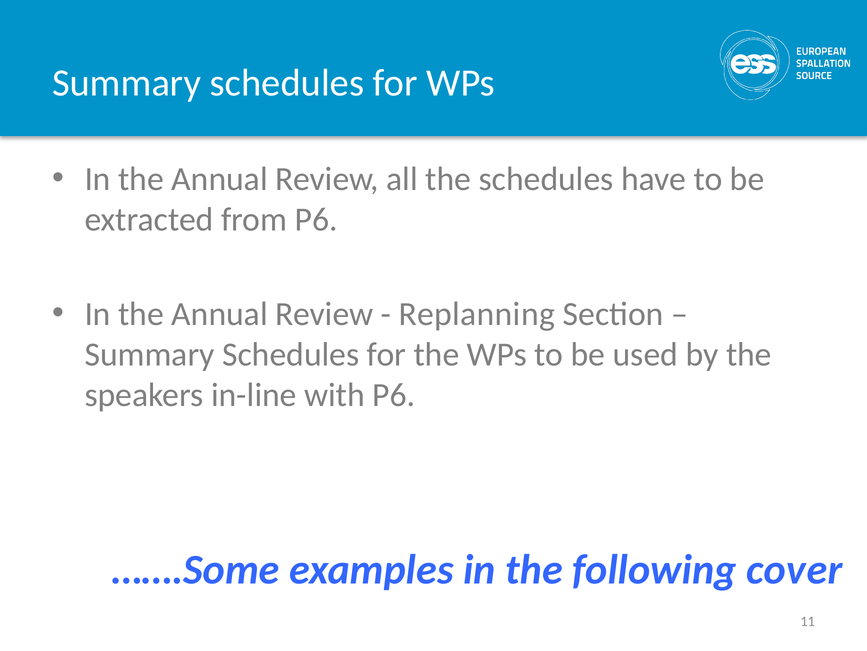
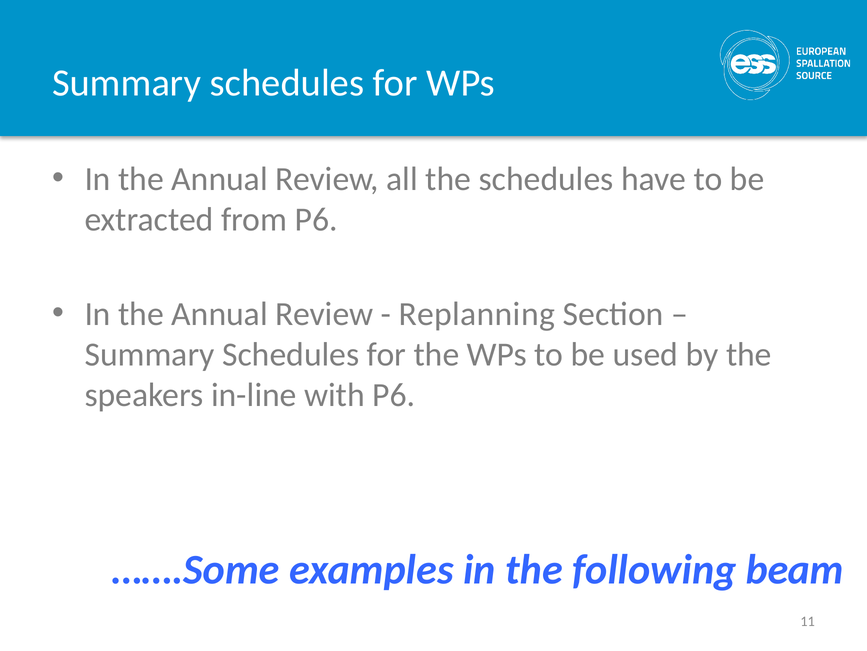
cover: cover -> beam (795, 569)
